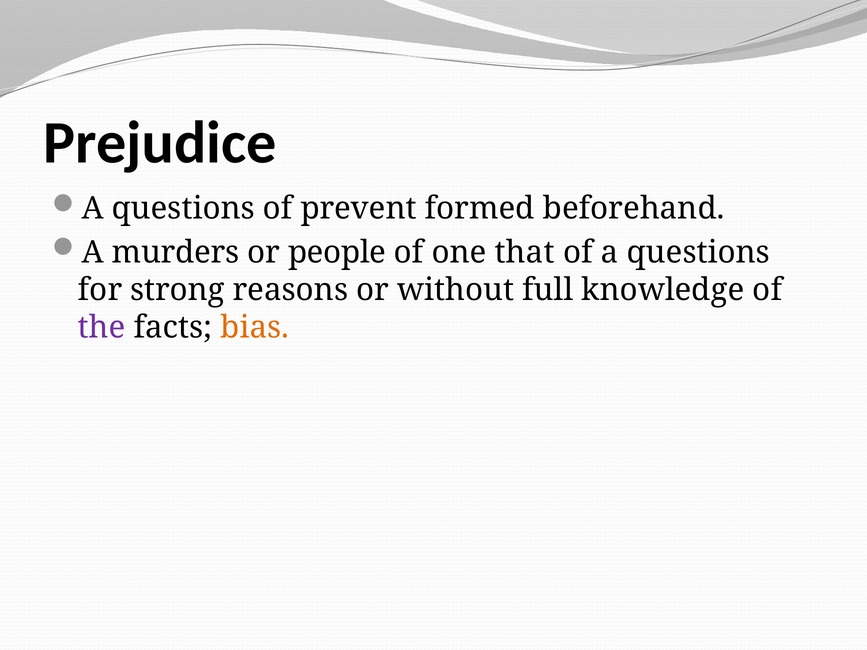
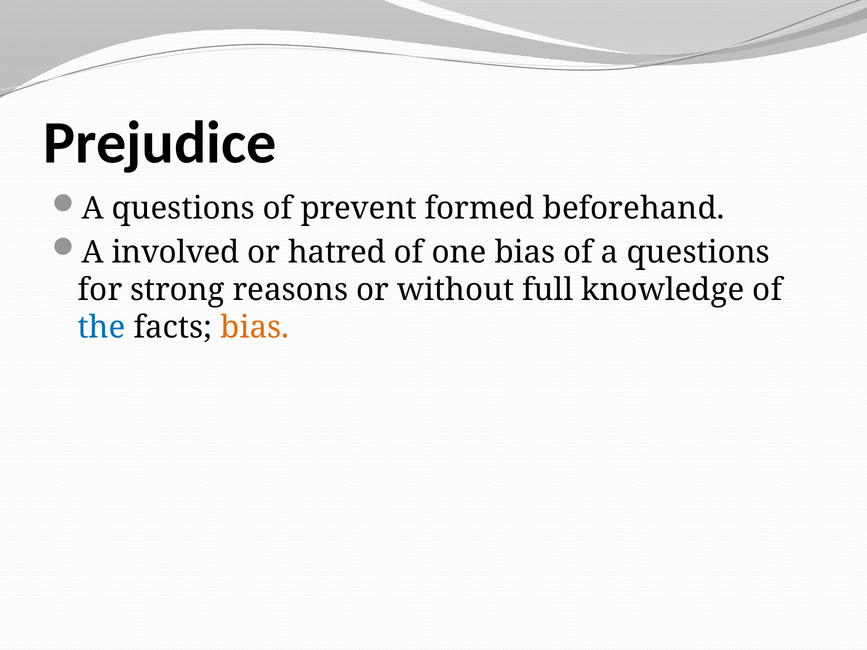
murders: murders -> involved (176, 253)
people: people -> hatred (337, 253)
one that: that -> bias (525, 253)
the colour: purple -> blue (102, 328)
